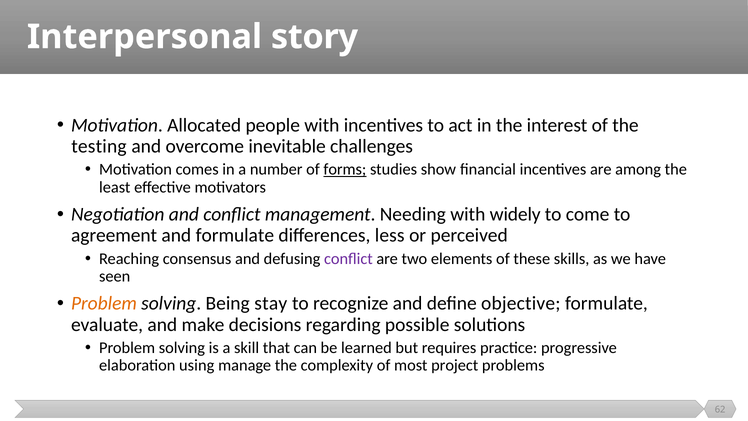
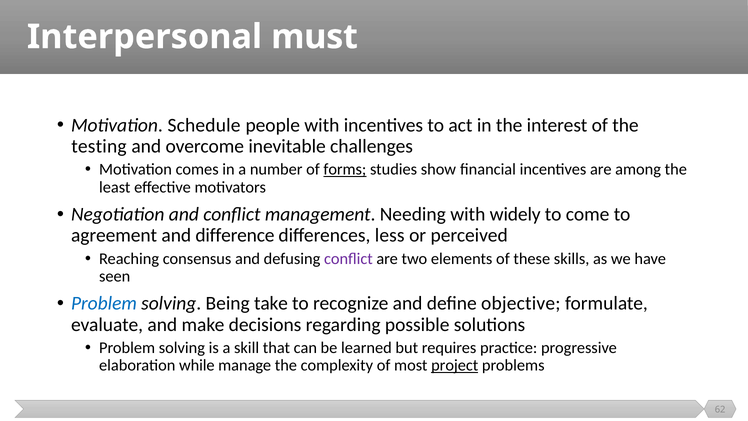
story: story -> must (315, 37)
Allocated: Allocated -> Schedule (204, 125)
and formulate: formulate -> difference (235, 235)
Problem colour: orange -> blue (104, 303)
stay: stay -> take (271, 303)
using: using -> while (197, 365)
project underline: none -> present (455, 365)
